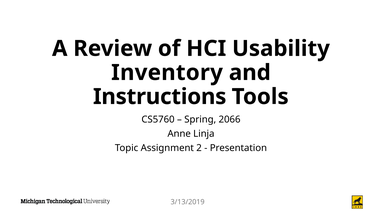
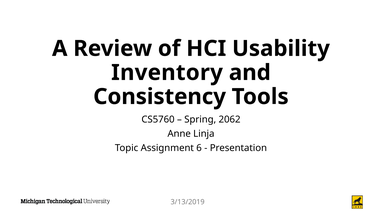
Instructions: Instructions -> Consistency (160, 97)
2066: 2066 -> 2062 (230, 119)
2: 2 -> 6 (199, 148)
